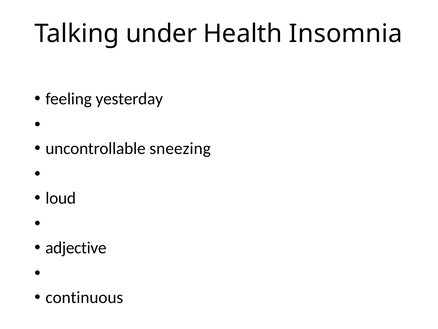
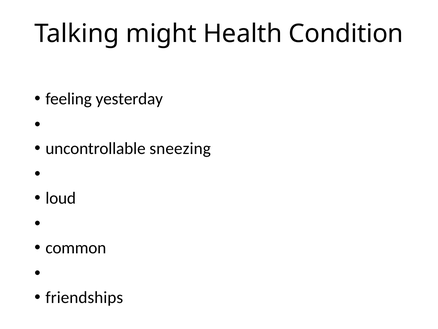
under: under -> might (161, 34)
Insomnia: Insomnia -> Condition (346, 34)
adjective: adjective -> common (76, 247)
continuous: continuous -> friendships (84, 297)
